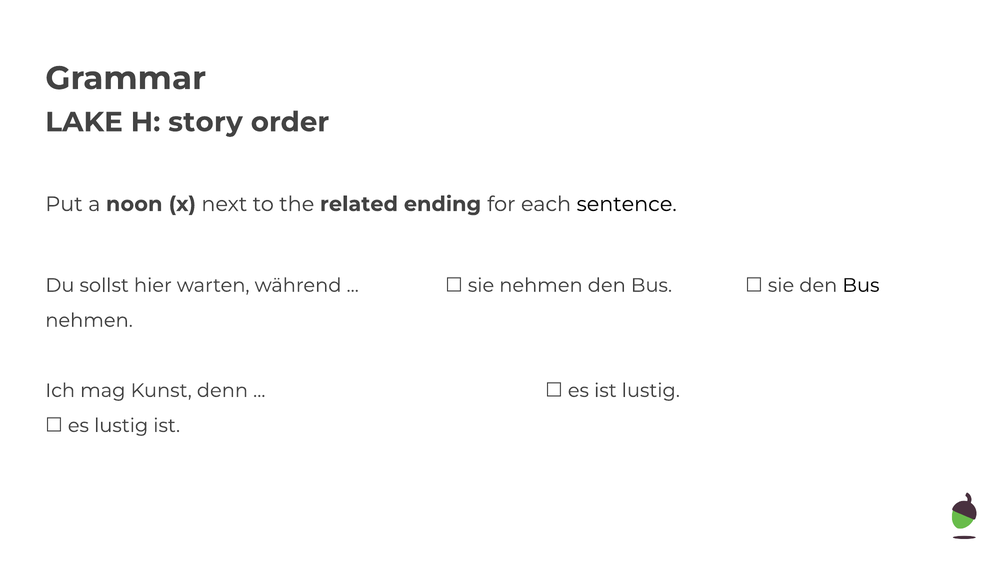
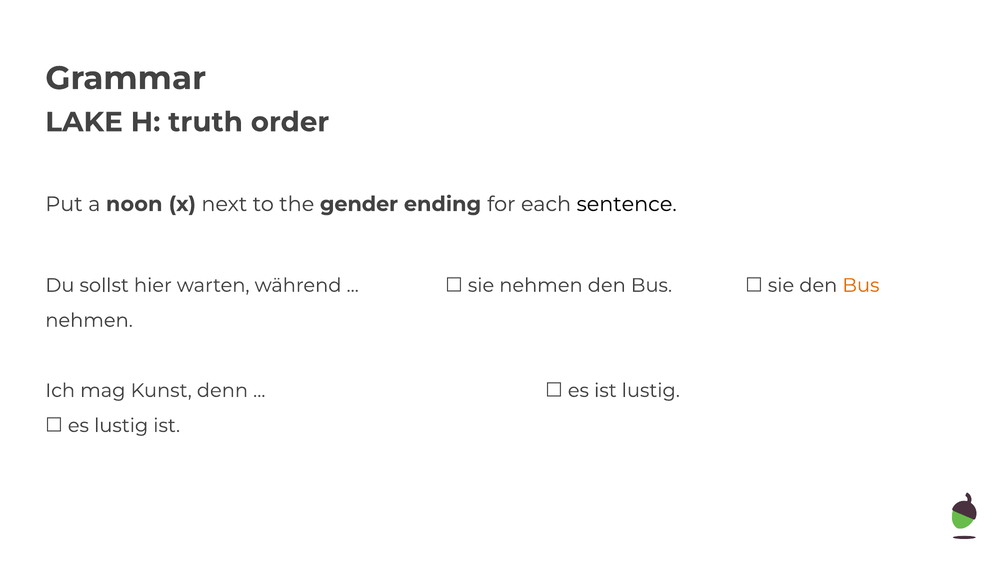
story: story -> truth (206, 122)
related: related -> gender (359, 204)
Bus colour: black -> orange (861, 285)
